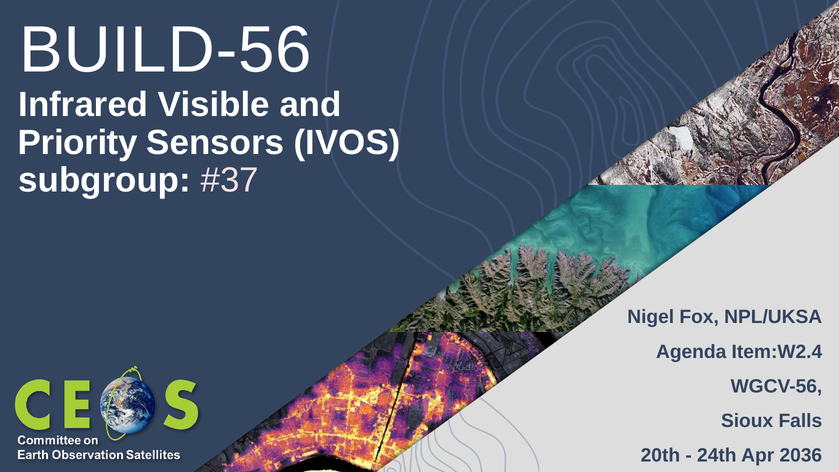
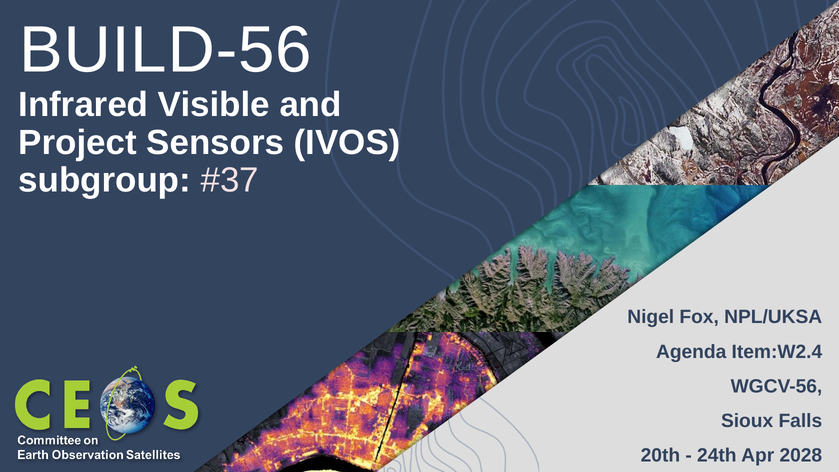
Priority: Priority -> Project (78, 142)
2036: 2036 -> 2028 (801, 455)
